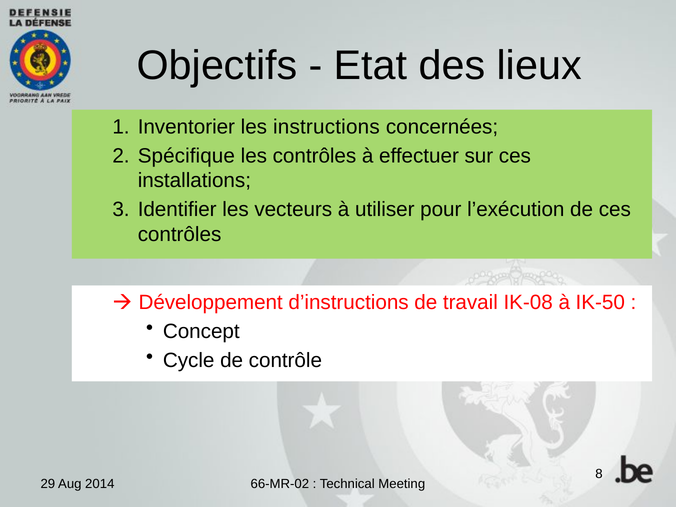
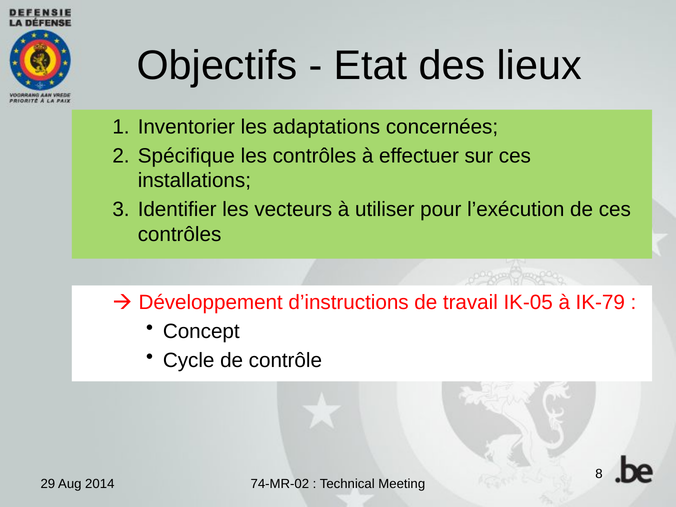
instructions: instructions -> adaptations (326, 127)
IK-08: IK-08 -> IK-05 (528, 303)
IK-50: IK-50 -> IK-79 (600, 303)
66-MR-02: 66-MR-02 -> 74-MR-02 (280, 484)
